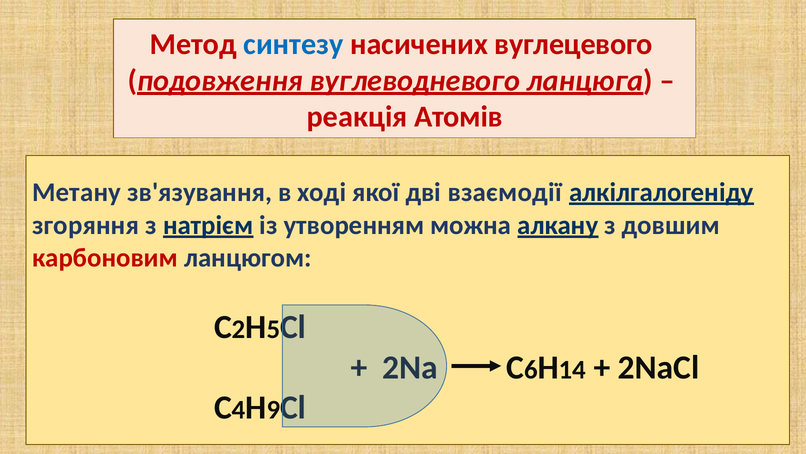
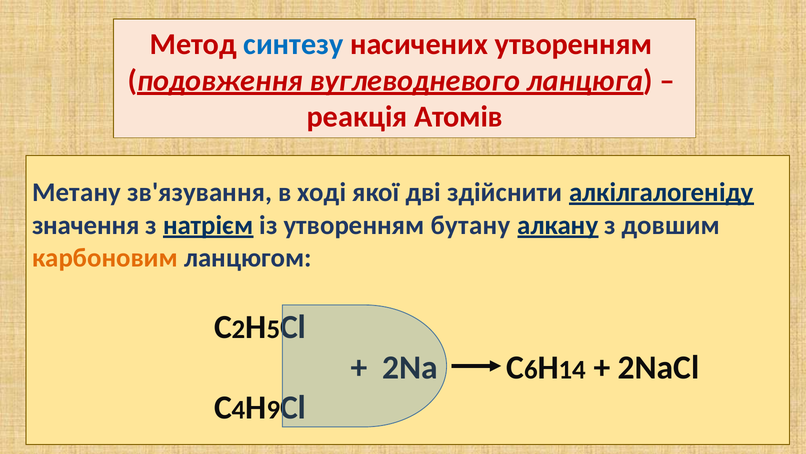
насичених вуглецевого: вуглецевого -> утворенням (573, 44)
взаємодії: взаємодії -> здійснити (505, 192)
згоряння: згоряння -> значення (86, 225)
можна: можна -> бутану (471, 225)
карбоновим colour: red -> orange (105, 258)
